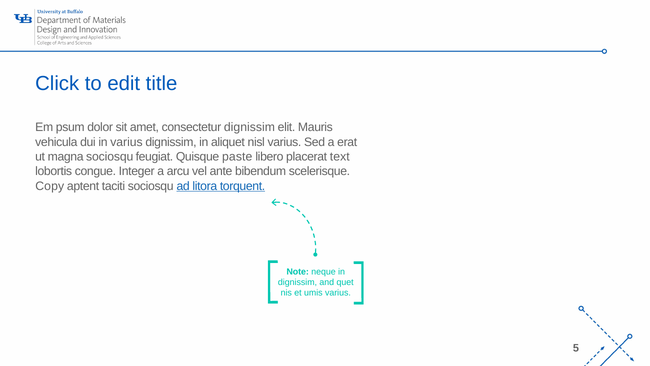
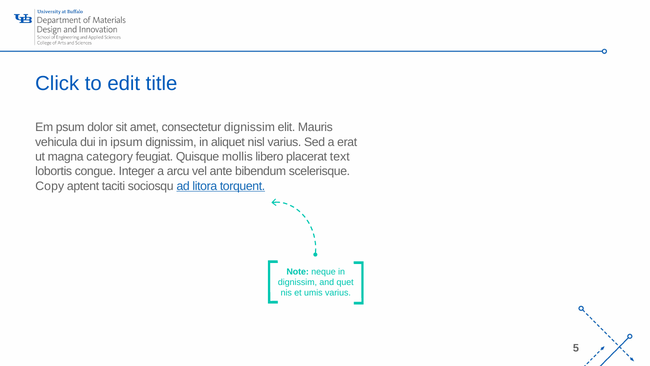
in varius: varius -> ipsum (126, 142)
magna sociosqu: sociosqu -> category (110, 157)
paste: paste -> mollis (237, 157)
